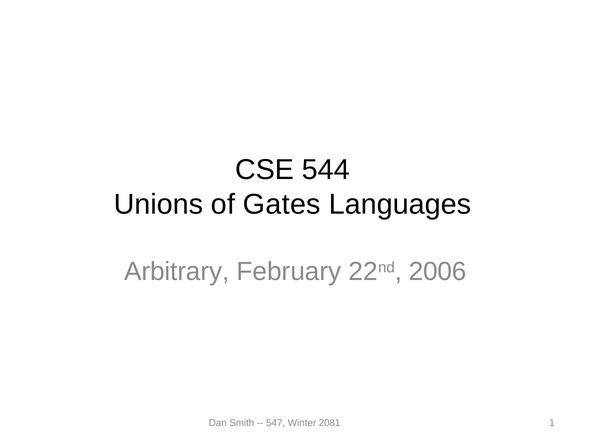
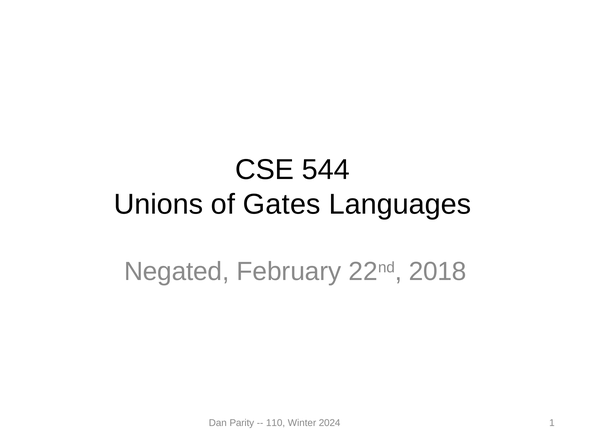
Arbitrary: Arbitrary -> Negated (177, 271)
2006: 2006 -> 2018 (438, 271)
Smith: Smith -> Parity (242, 423)
547: 547 -> 110 (276, 423)
2081: 2081 -> 2024 (330, 423)
